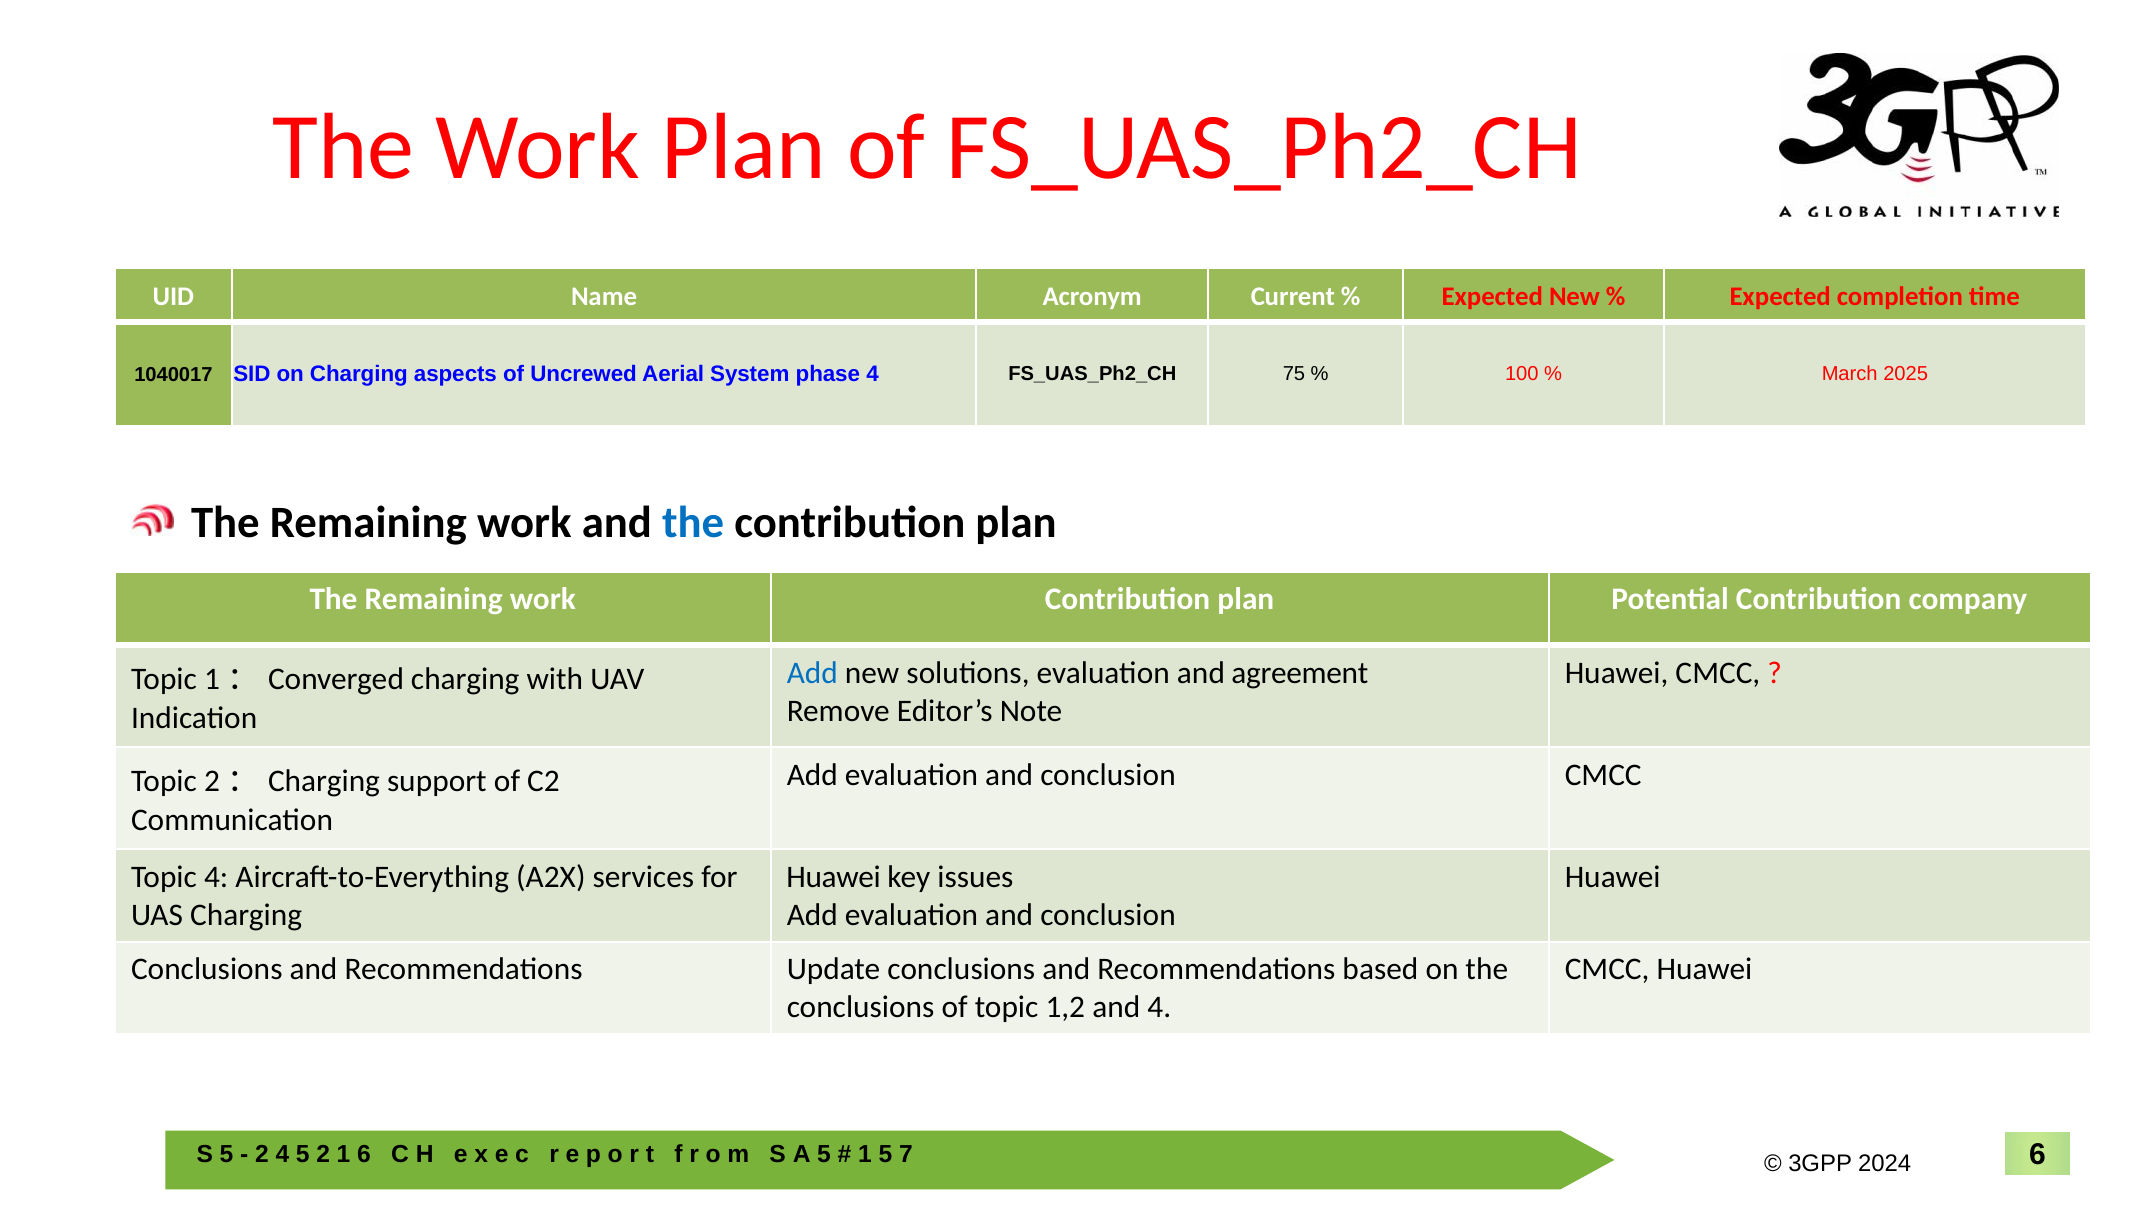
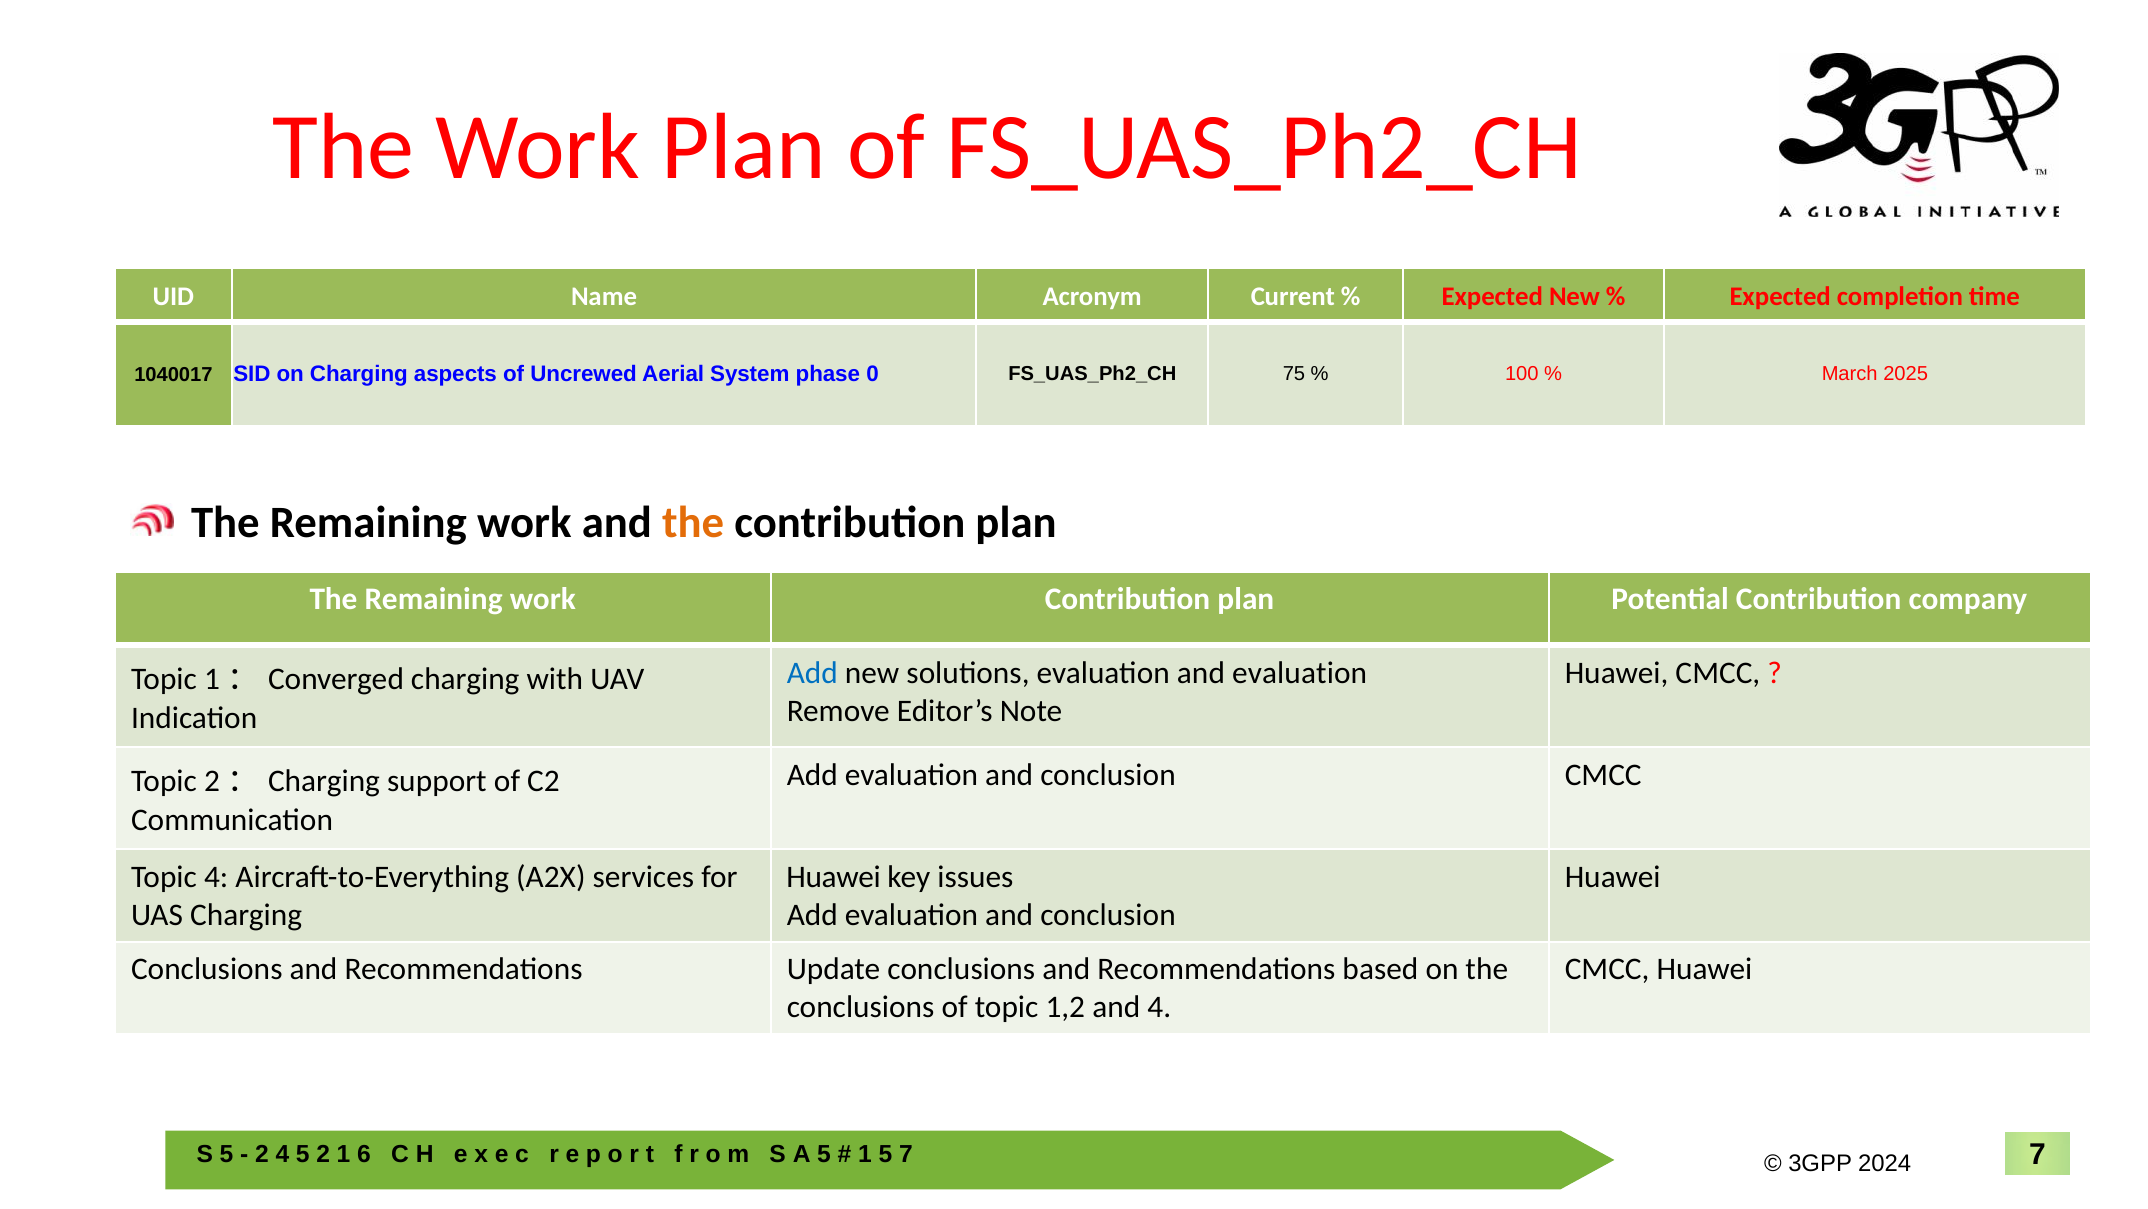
phase 4: 4 -> 0 (872, 374)
the colour: blue -> orange (693, 522)
and agreement: agreement -> evaluation (1300, 672)
6: 6 -> 7 (2037, 1154)
